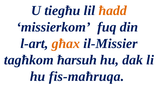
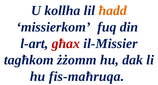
tiegħu: tiegħu -> kollha (62, 11)
għax colour: orange -> red (66, 44)
ħarsuh: ħarsuh -> żżomm (77, 60)
